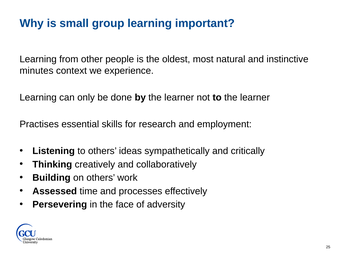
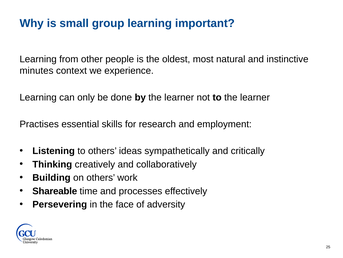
Assessed: Assessed -> Shareable (55, 191)
